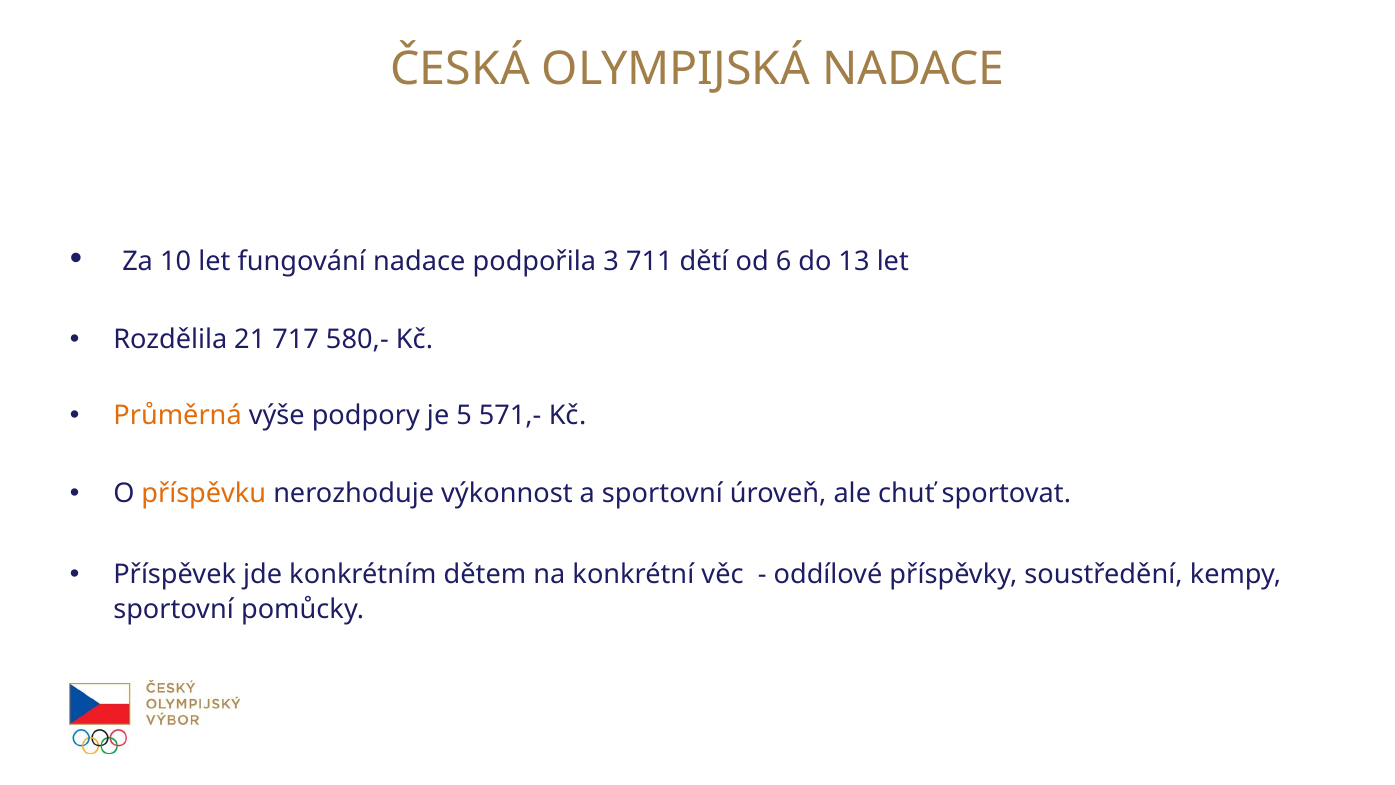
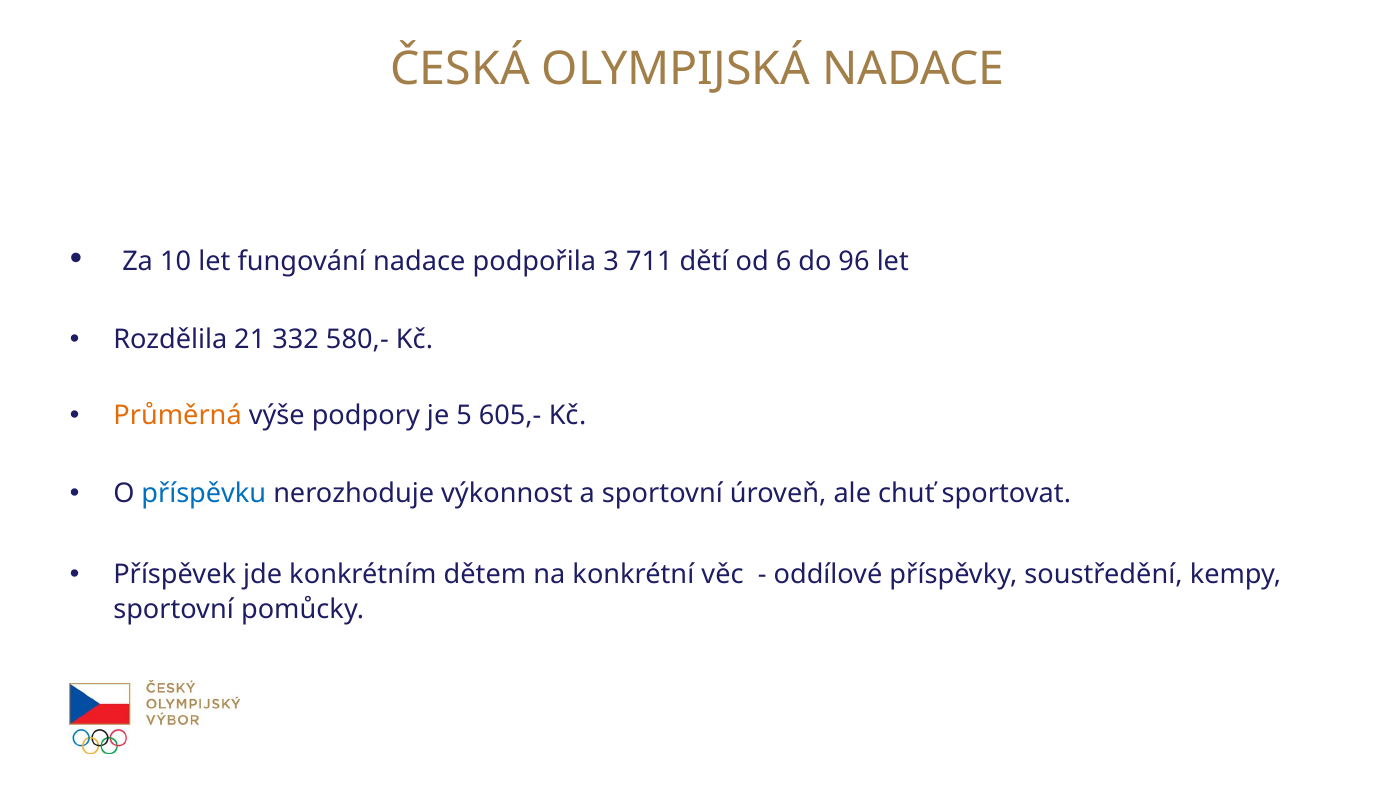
13: 13 -> 96 (854, 262)
717: 717 -> 332 (296, 339)
571,-: 571,- -> 605,- (510, 415)
příspěvku colour: orange -> blue (204, 494)
